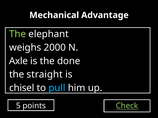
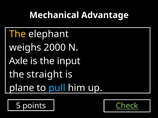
The colour: light green -> yellow (18, 34)
done: done -> input (69, 61)
chisel: chisel -> plane (22, 88)
